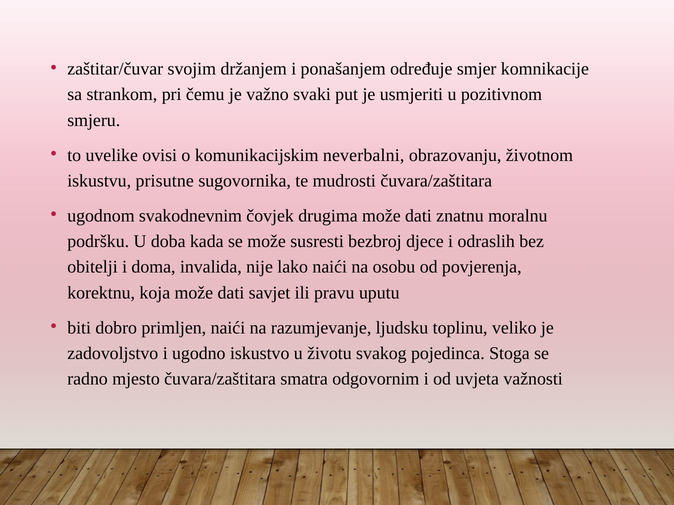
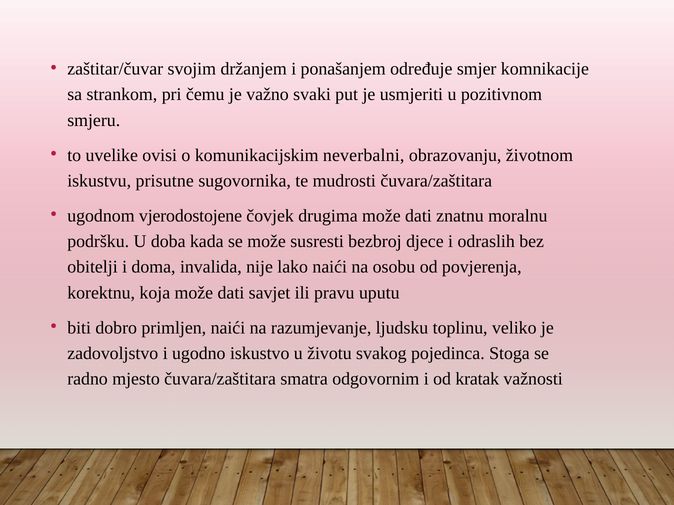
svakodnevnim: svakodnevnim -> vjerodostojene (191, 216)
uvjeta: uvjeta -> kratak (477, 379)
